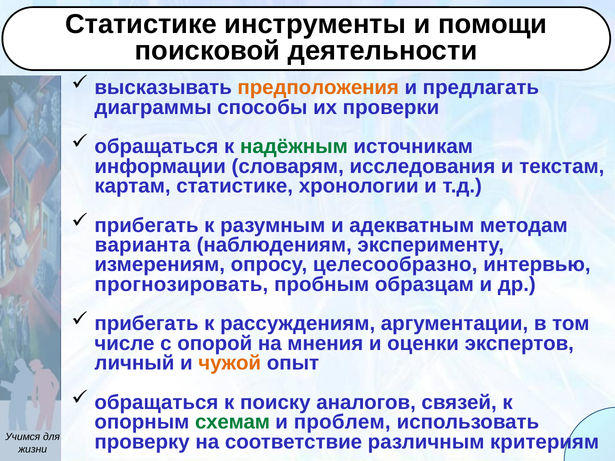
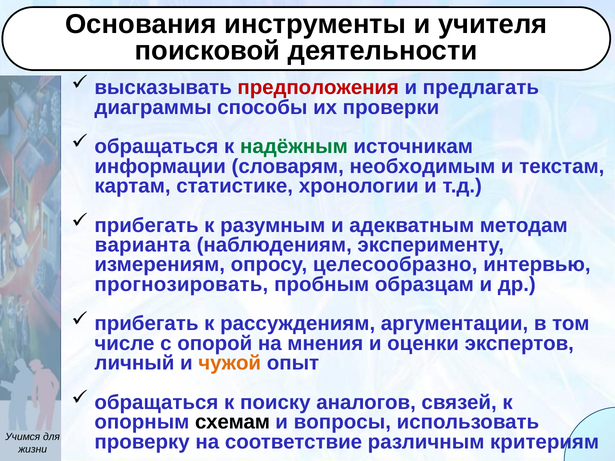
Статистике: Статистике -> Основания (141, 24)
помощи: помощи -> учителя (493, 24)
предположения colour: orange -> red (318, 88)
исследования: исследования -> необходимым (422, 166)
схемам colour: green -> black (232, 422)
проблем: проблем -> вопросы (342, 422)
